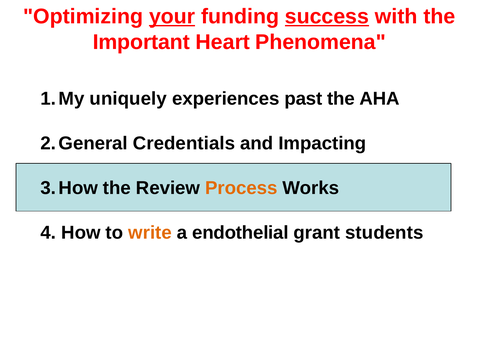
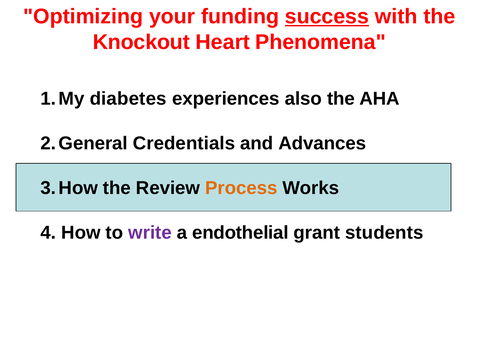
your underline: present -> none (172, 17)
Important: Important -> Knockout (141, 42)
uniquely: uniquely -> diabetes (128, 99)
past: past -> also (303, 99)
Impacting: Impacting -> Advances (322, 143)
write colour: orange -> purple (150, 233)
